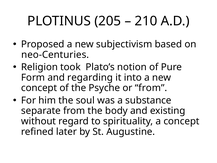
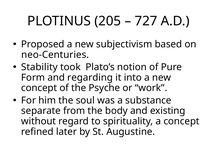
210: 210 -> 727 (146, 21)
Religion: Religion -> Stability (39, 67)
or from: from -> work (151, 88)
